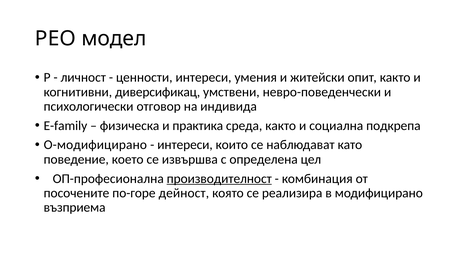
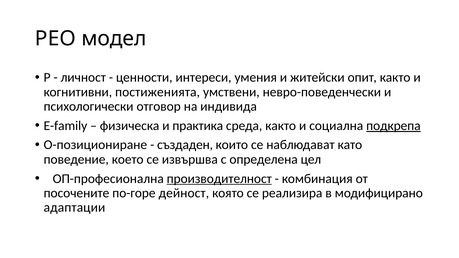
диверсификац: диверсификац -> постиженията (158, 92)
подкрепа underline: none -> present (393, 126)
О-модифицирано: О-модифицирано -> О-позициониране (95, 145)
интереси: интереси -> създаден (185, 145)
възприема: възприема -> адаптации (74, 208)
